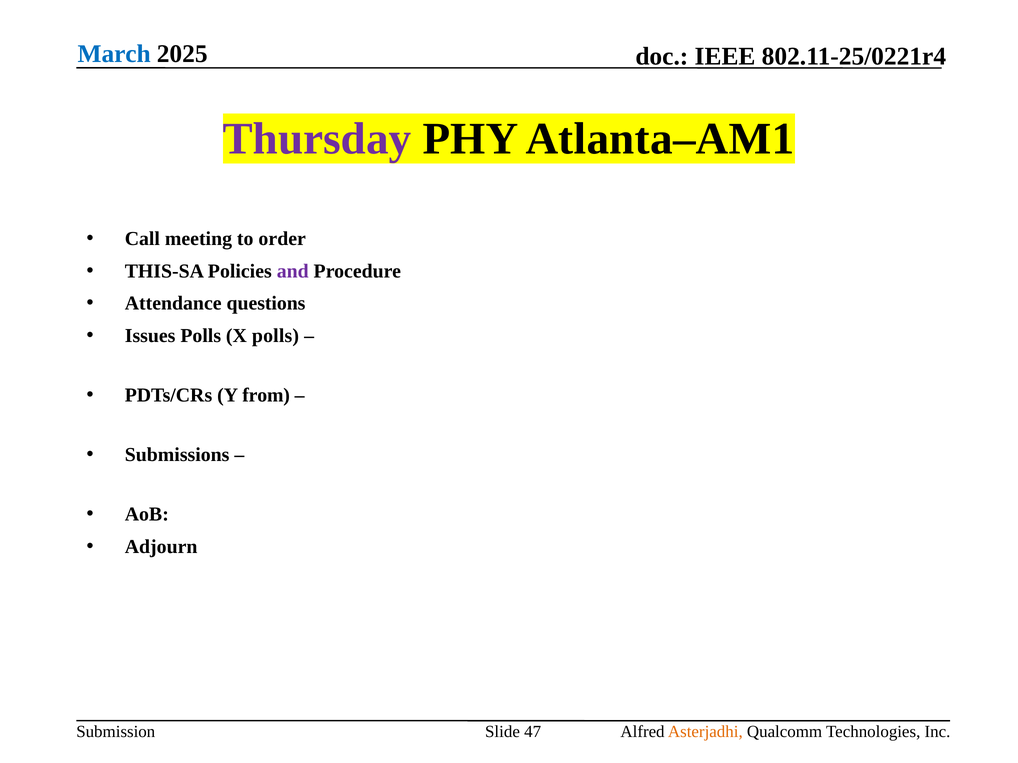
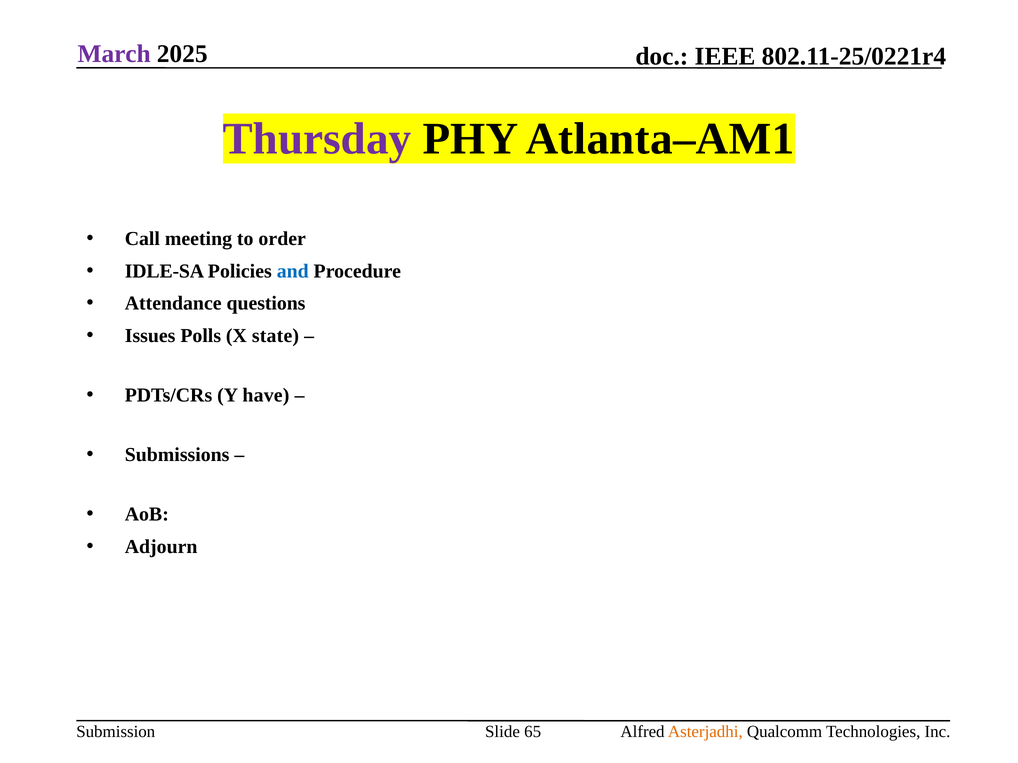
March colour: blue -> purple (114, 54)
THIS-SA: THIS-SA -> IDLE-SA (164, 271)
and colour: purple -> blue (293, 271)
X polls: polls -> state (276, 336)
from: from -> have (266, 395)
47: 47 -> 65 (533, 732)
